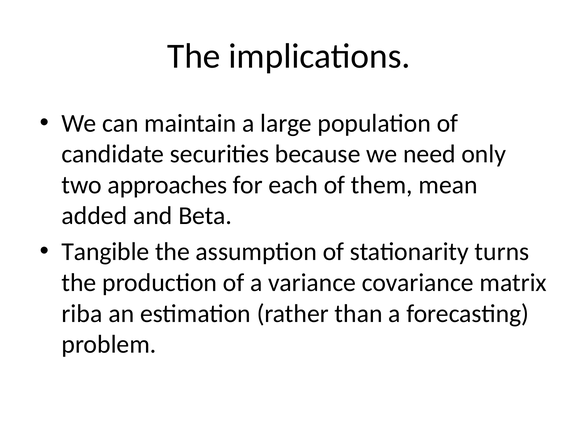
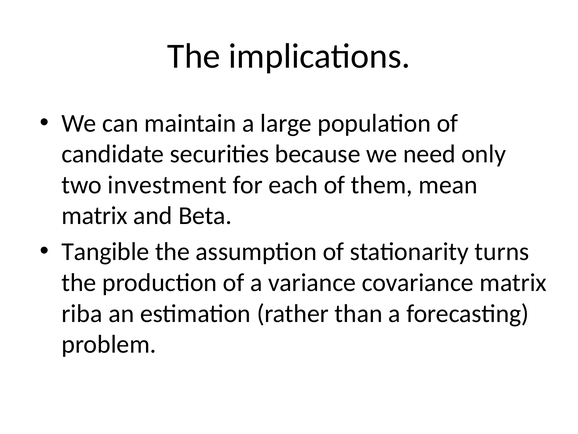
approaches: approaches -> investment (167, 185)
added: added -> matrix (95, 216)
